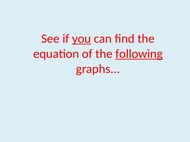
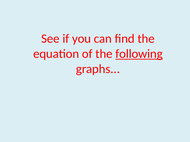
you underline: present -> none (82, 39)
